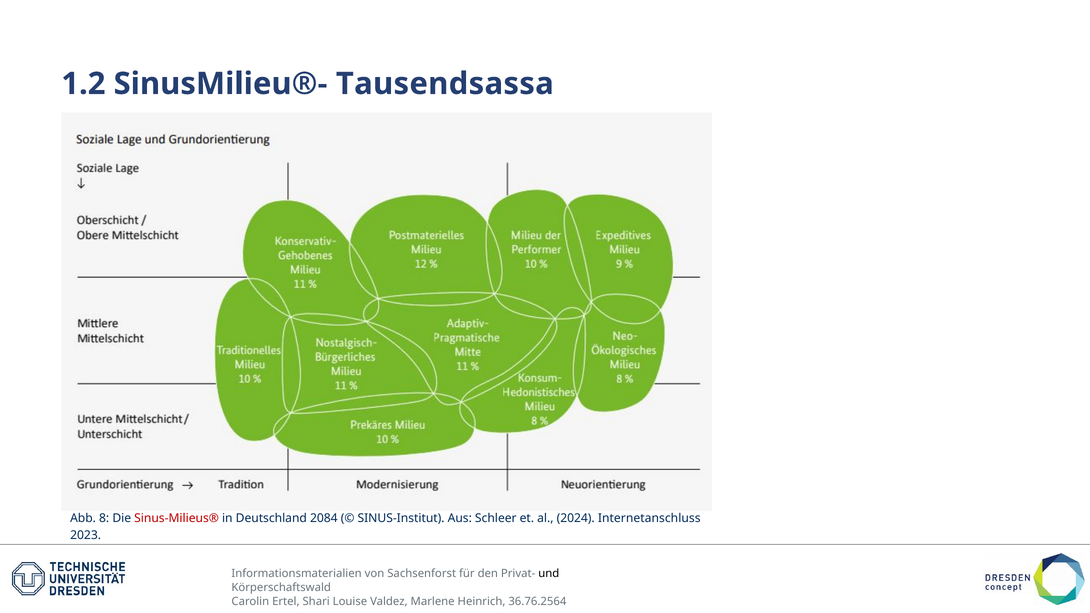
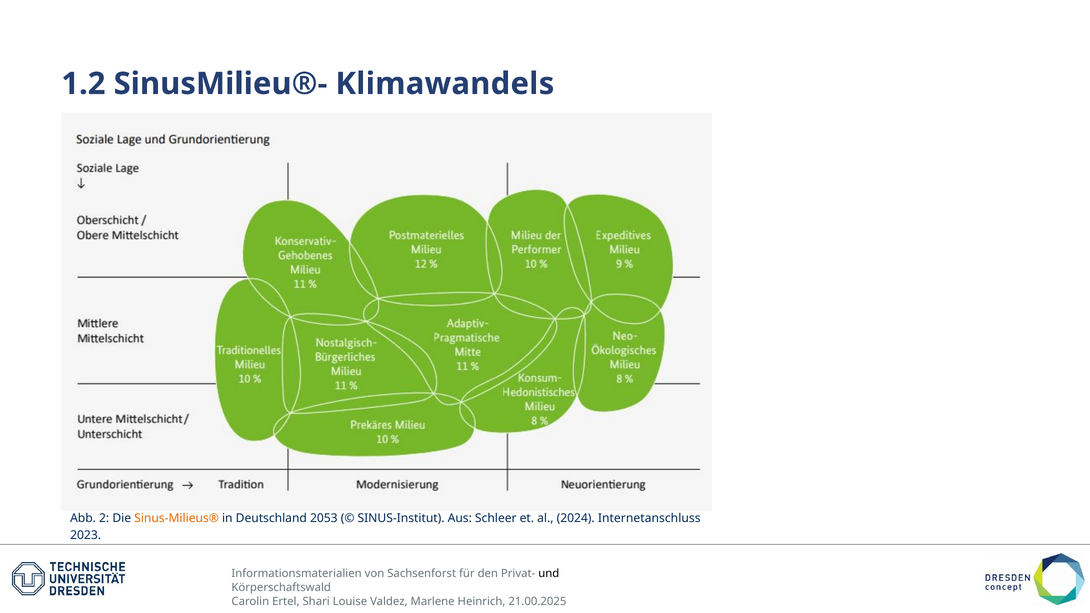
Tausendsassa: Tausendsassa -> Klimawandels (445, 84)
8: 8 -> 2 (104, 519)
Sinus-Milieus® colour: red -> orange (177, 519)
2084: 2084 -> 2053 (324, 519)
36.76.2564: 36.76.2564 -> 21.00.2025 (537, 601)
